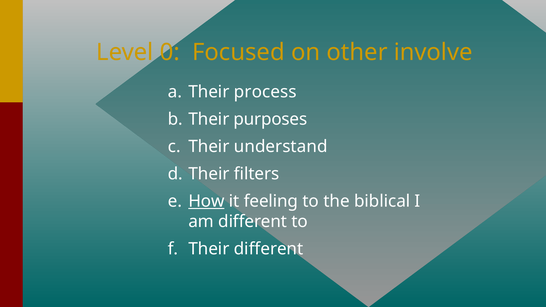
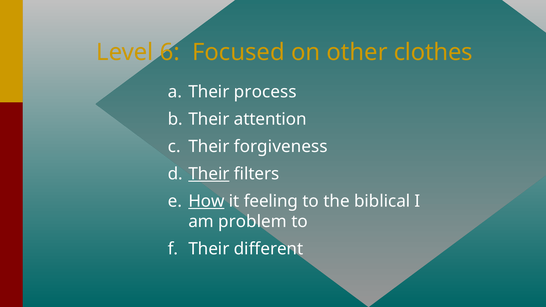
0: 0 -> 6 (170, 52)
involve: involve -> clothes (433, 52)
purposes: purposes -> attention (270, 119)
understand: understand -> forgiveness (281, 147)
Their underline: none -> present (209, 174)
am different: different -> problem (253, 222)
